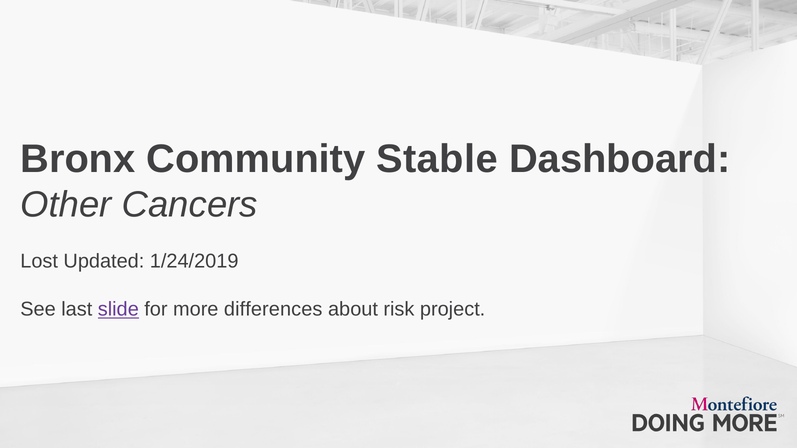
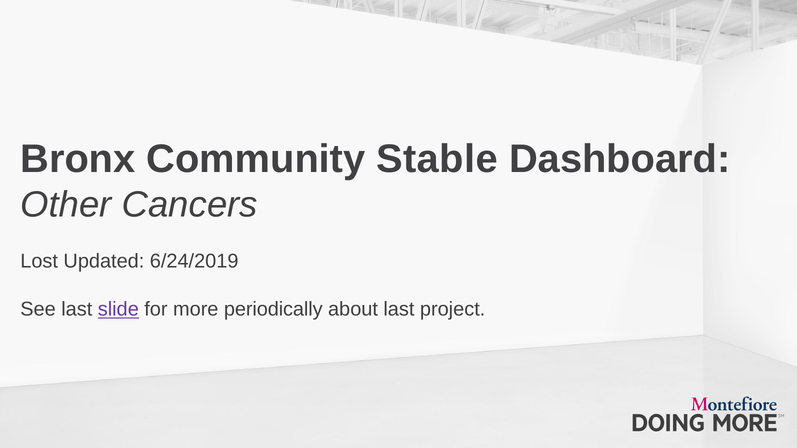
1/24/2019: 1/24/2019 -> 6/24/2019 (194, 262)
differences: differences -> periodically (273, 309)
about risk: risk -> last (399, 309)
